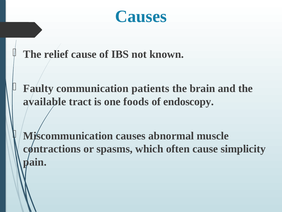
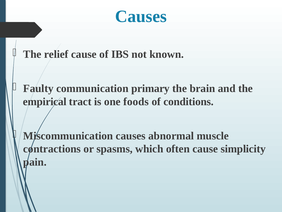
patients: patients -> primary (150, 88)
available: available -> empirical (45, 101)
endoscopy: endoscopy -> conditions (189, 101)
